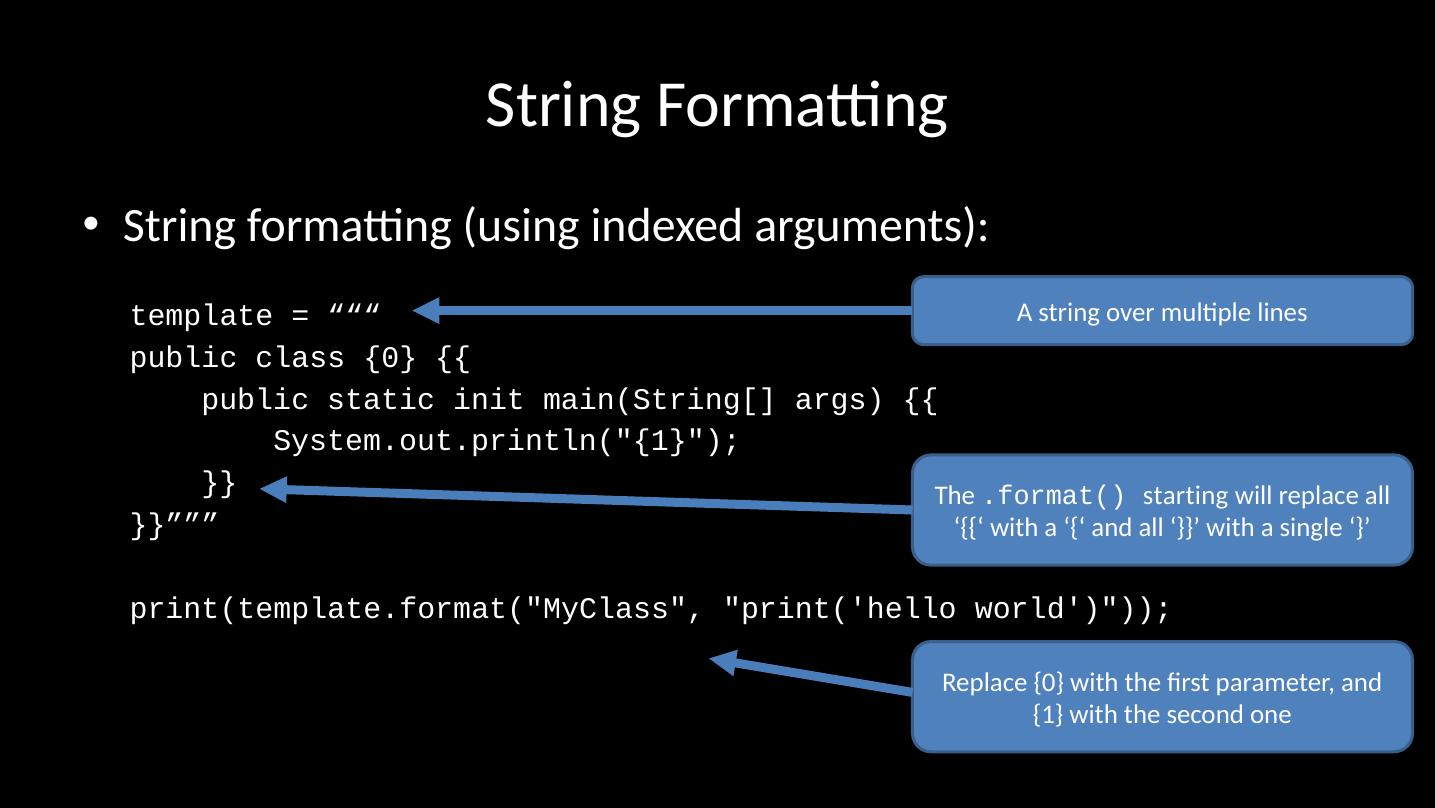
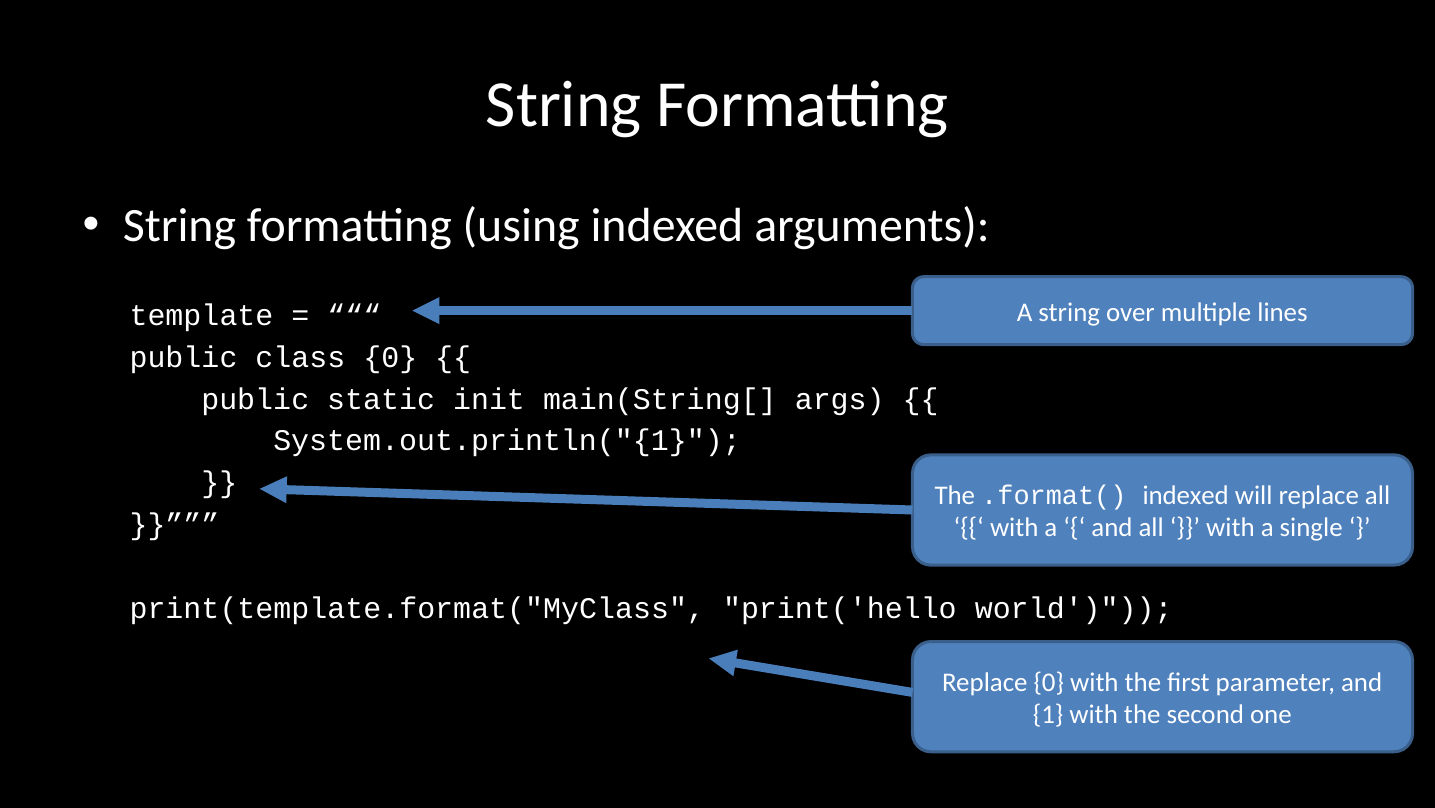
.format( starting: starting -> indexed (1186, 495)
